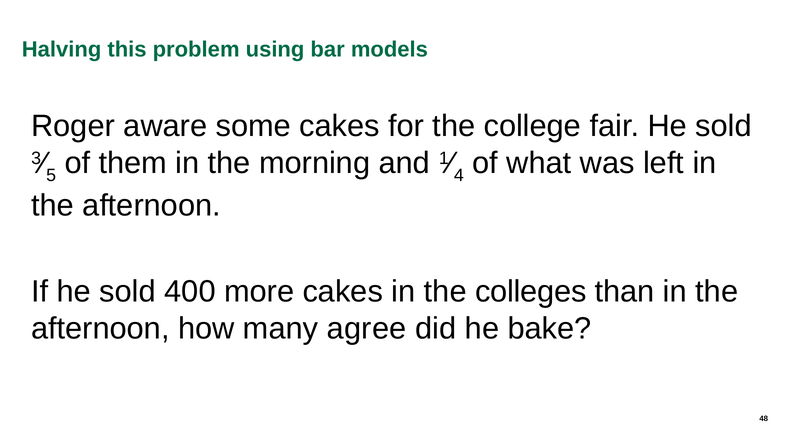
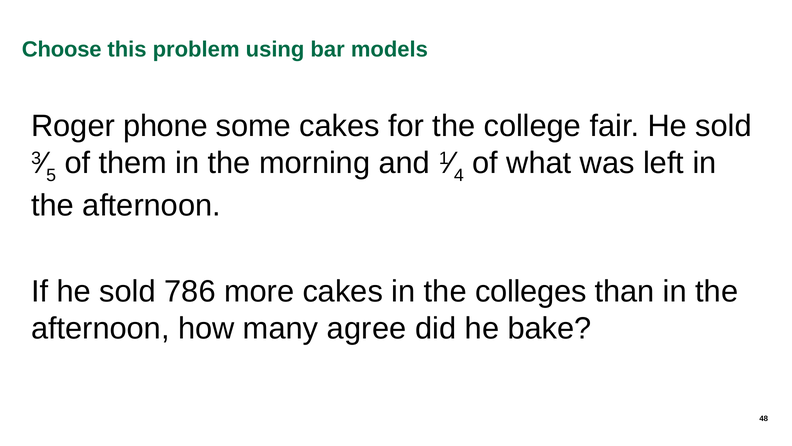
Halving: Halving -> Choose (62, 50)
aware: aware -> phone (165, 126)
400: 400 -> 786 (190, 291)
